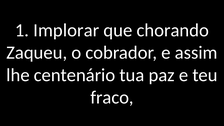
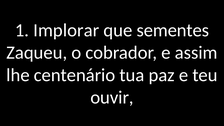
chorando: chorando -> sementes (173, 30)
fraco: fraco -> ouvir (112, 97)
